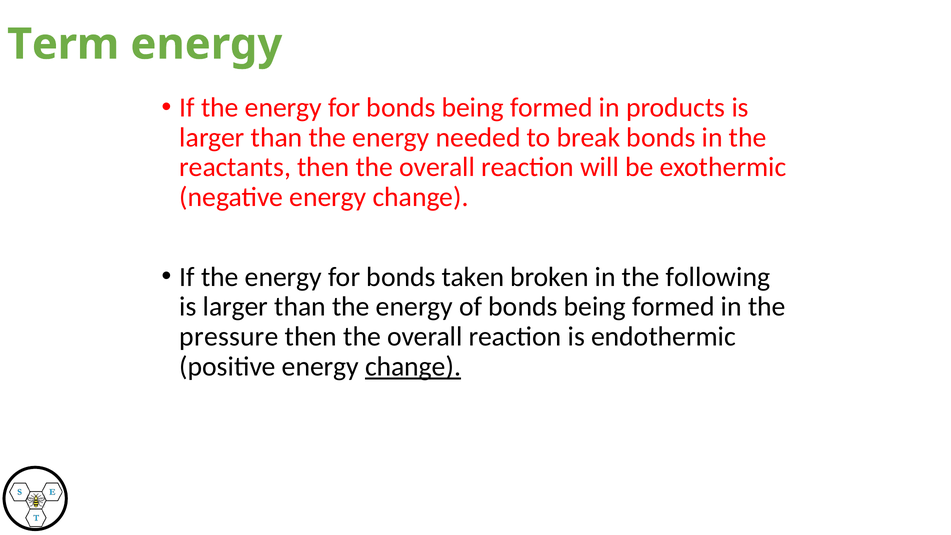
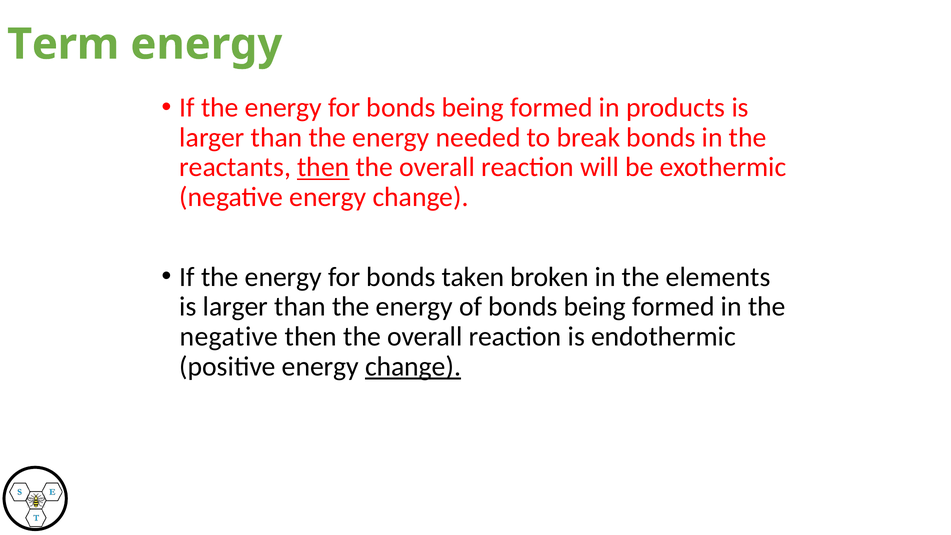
then underline: none -> present (323, 167)
following: following -> elements (718, 277)
pressure: pressure -> negative (229, 337)
